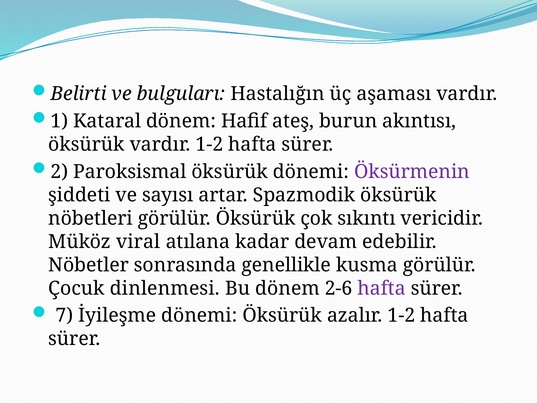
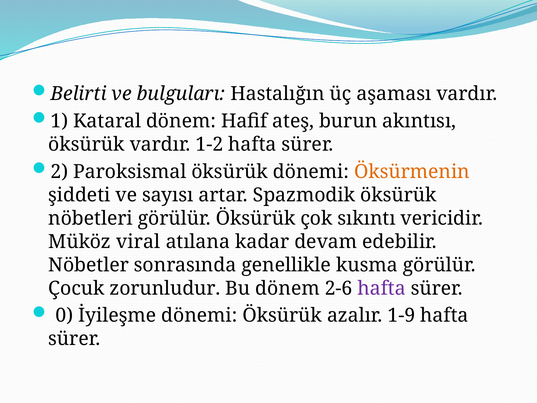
Öksürmenin colour: purple -> orange (412, 172)
dinlenmesi: dinlenmesi -> zorunludur (165, 288)
7: 7 -> 0 (64, 315)
azalır 1-2: 1-2 -> 1-9 (401, 315)
